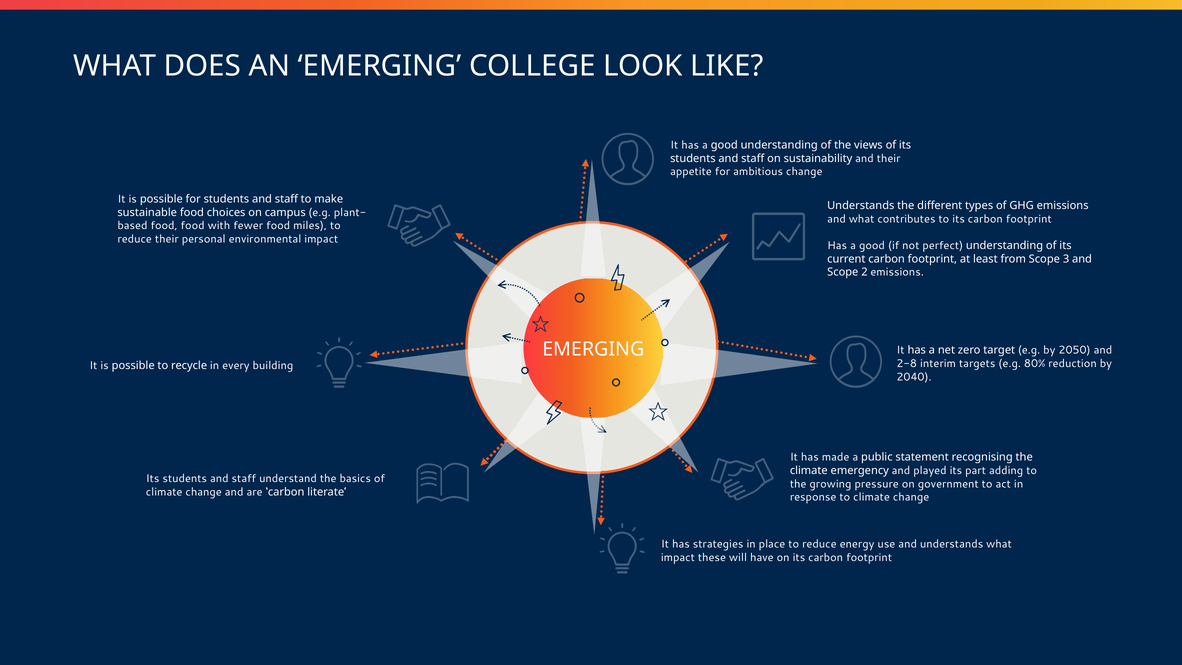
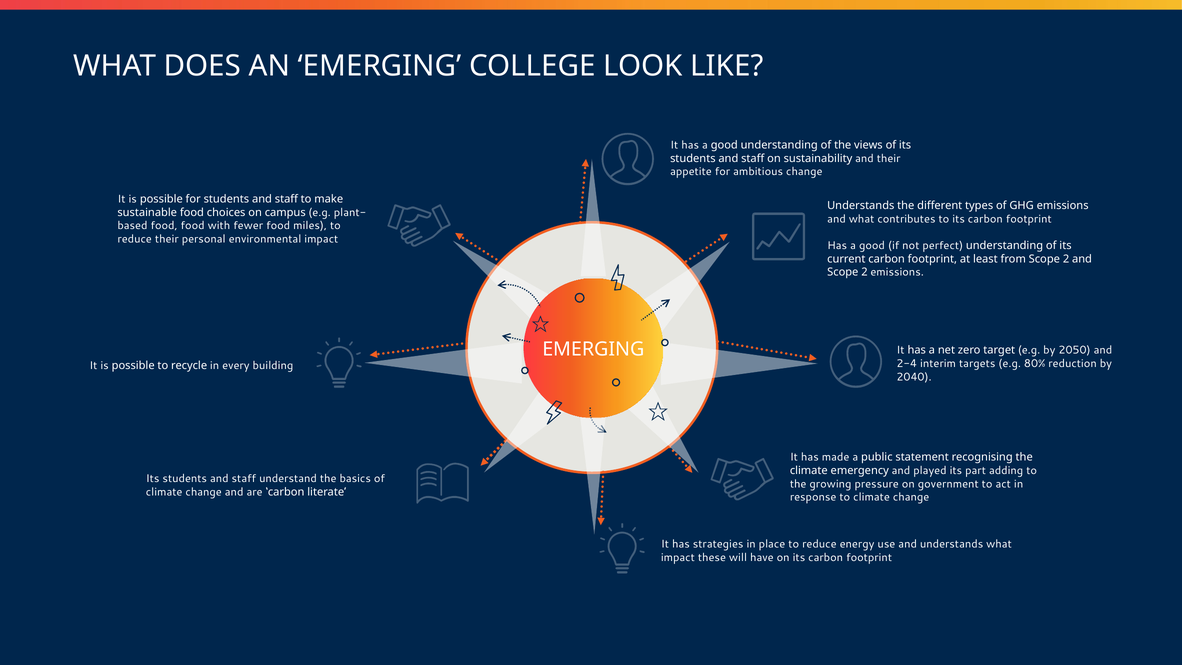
from Scope 3: 3 -> 2 (1066, 259)
2-8: 2-8 -> 2-4 (907, 364)
